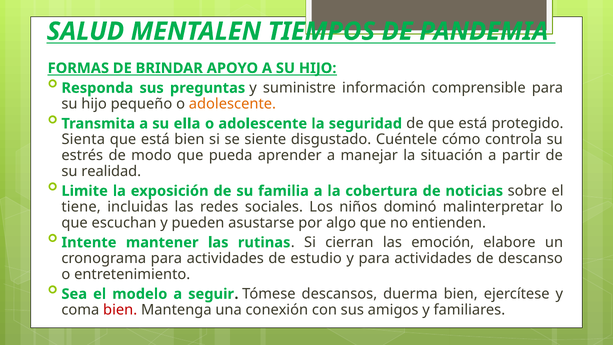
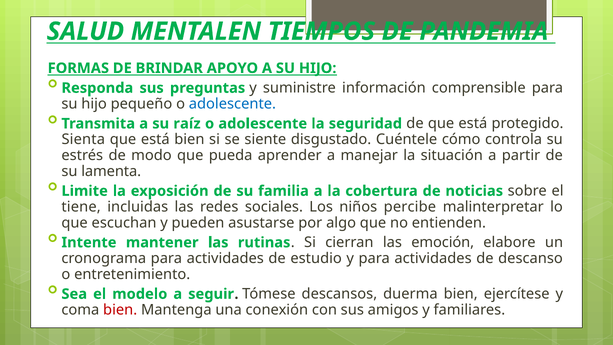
adolescente colour: orange -> blue (232, 104)
ella: ella -> raíz (187, 124)
realidad: realidad -> lamenta (111, 171)
dominó: dominó -> percibe (410, 207)
